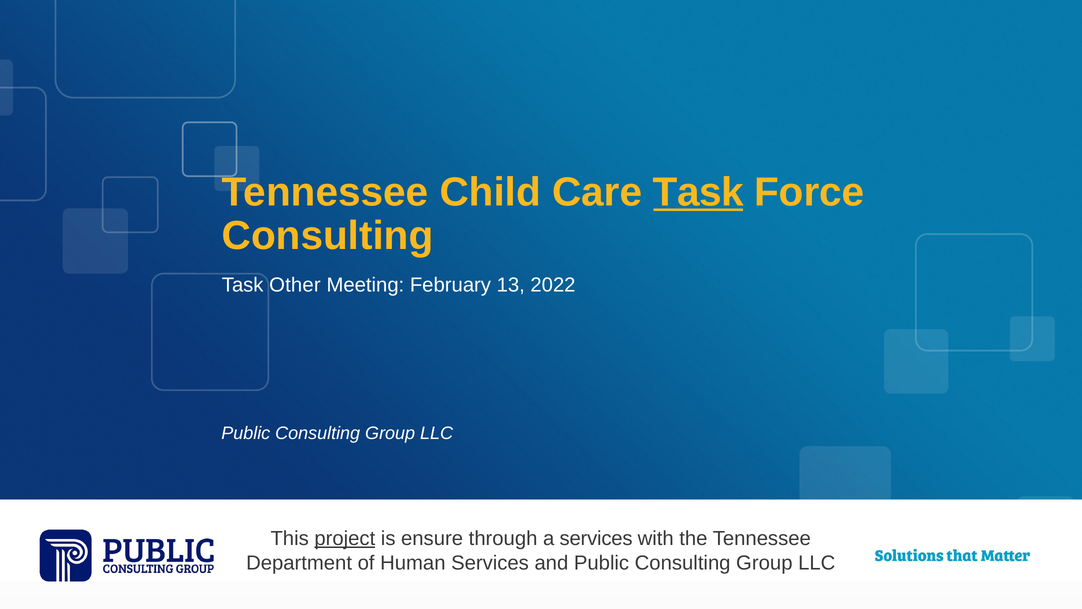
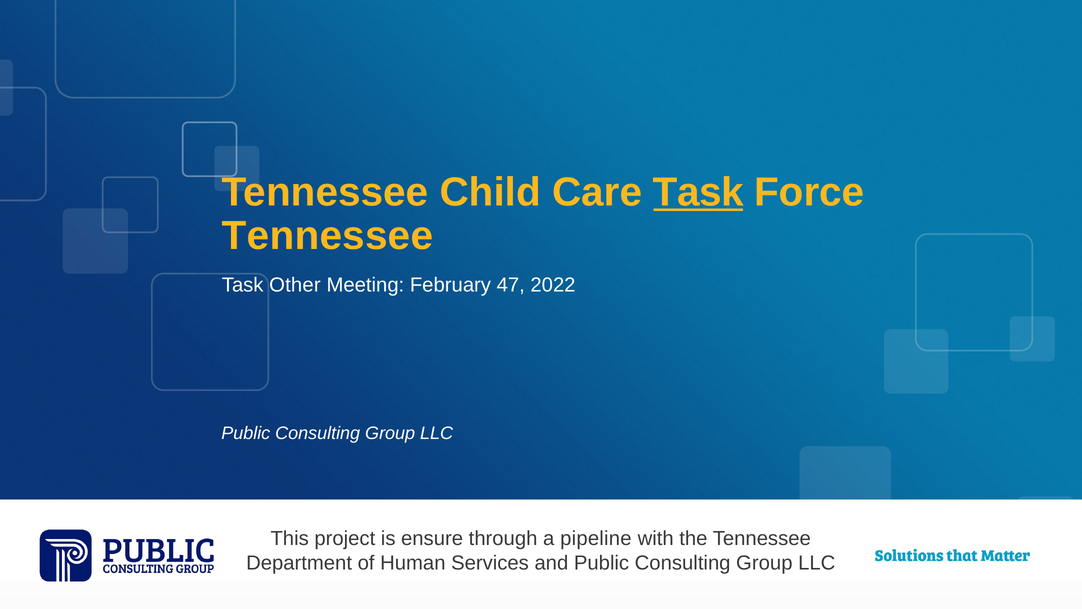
Consulting: Consulting -> Tennessee (328, 236)
13: 13 -> 47 (511, 285)
project underline: present -> none (345, 538)
a services: services -> pipeline (596, 538)
